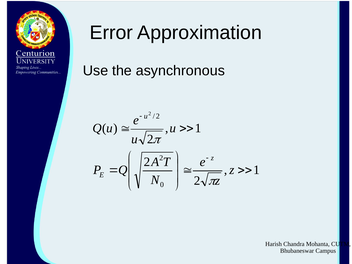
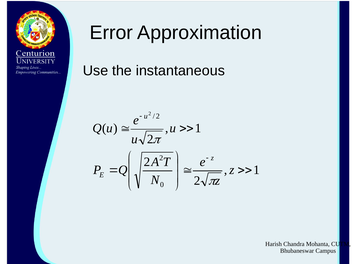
asynchronous: asynchronous -> instantaneous (180, 71)
